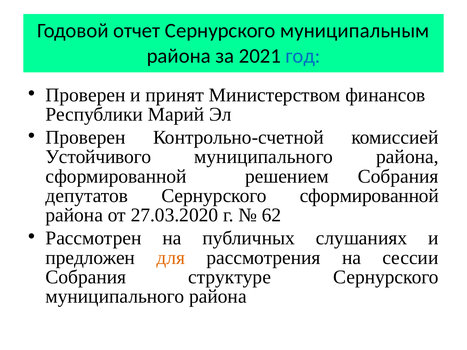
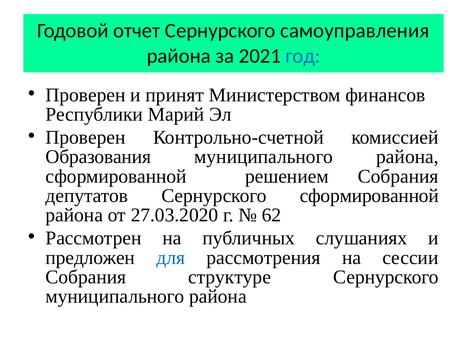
муниципальным: муниципальным -> самоуправления (355, 31)
Устойчивого: Устойчивого -> Образования (98, 157)
для colour: orange -> blue (171, 258)
